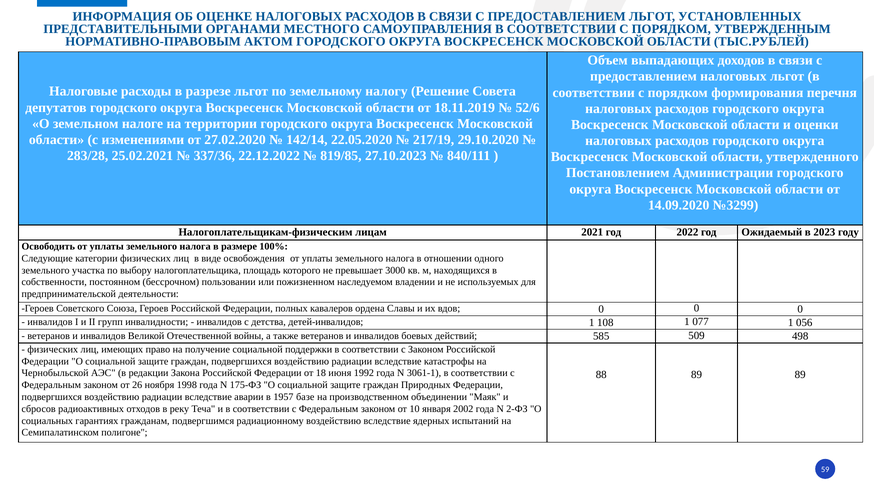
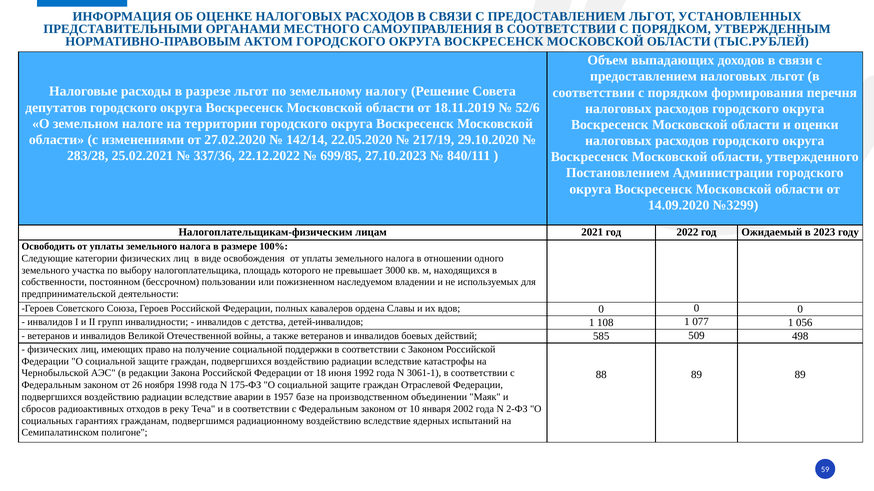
819/85: 819/85 -> 699/85 (341, 156)
Природных: Природных -> Отраслевой (426, 386)
